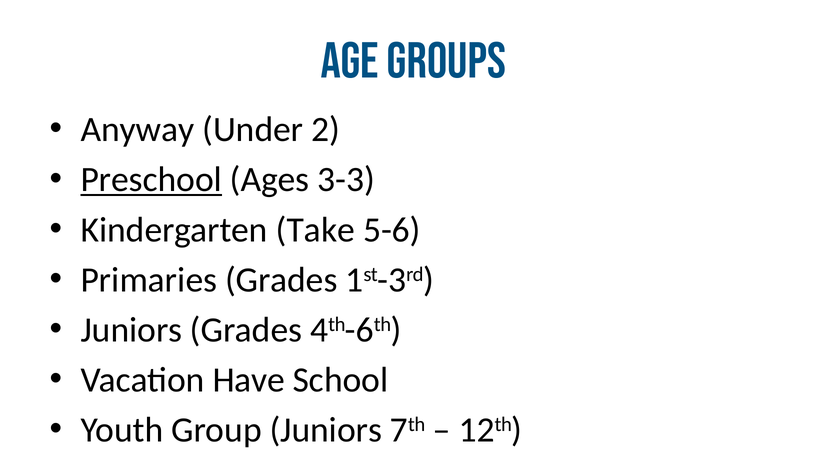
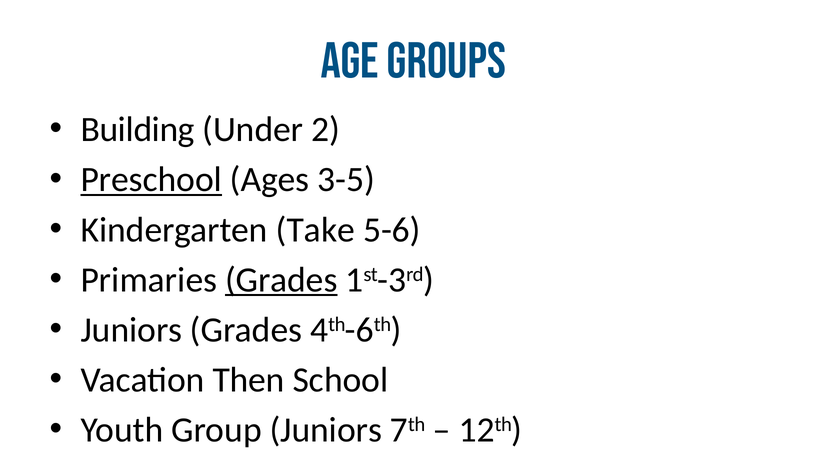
Anyway: Anyway -> Building (138, 130)
3-3: 3-3 -> 3-5 (346, 180)
Grades underline: none -> present (281, 280)
Have: Have -> Then (249, 380)
